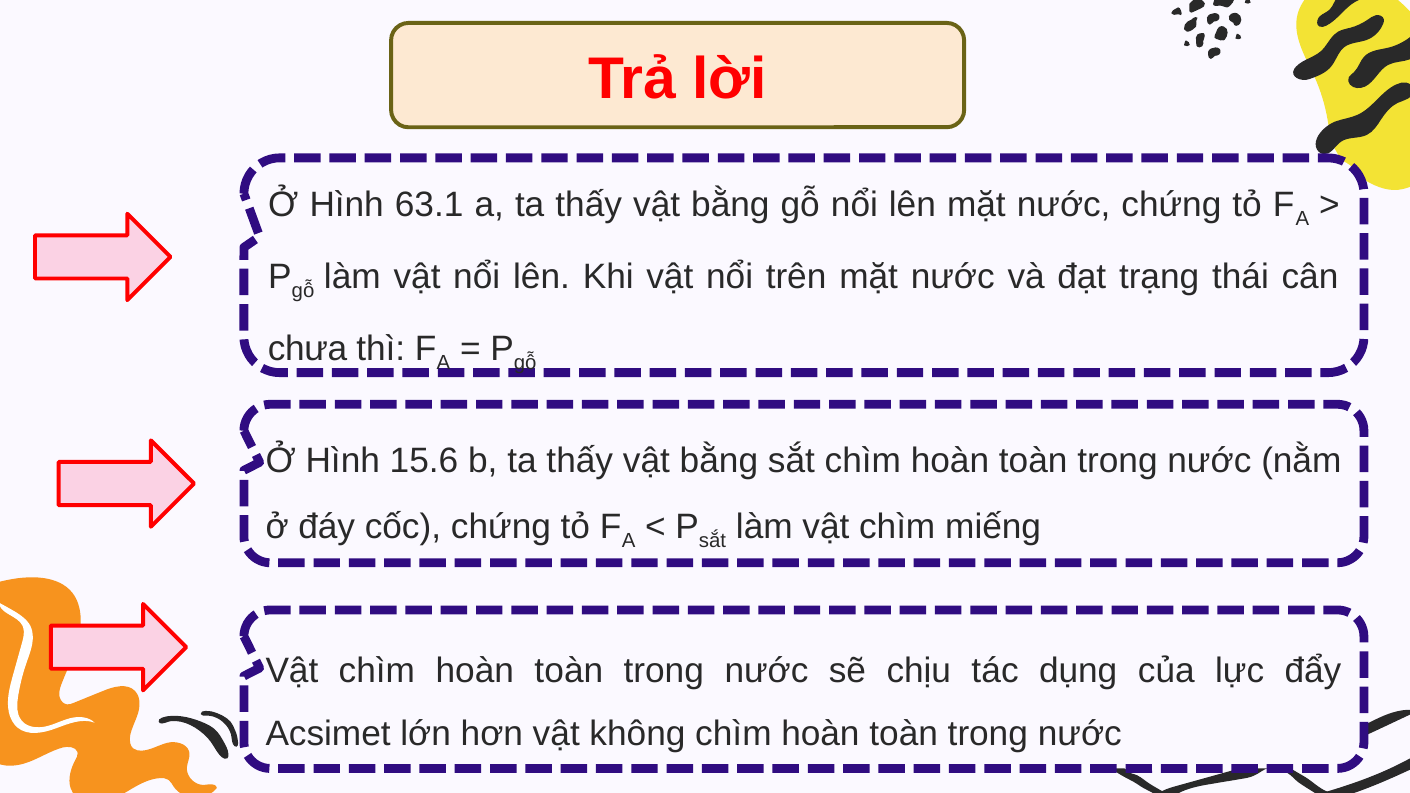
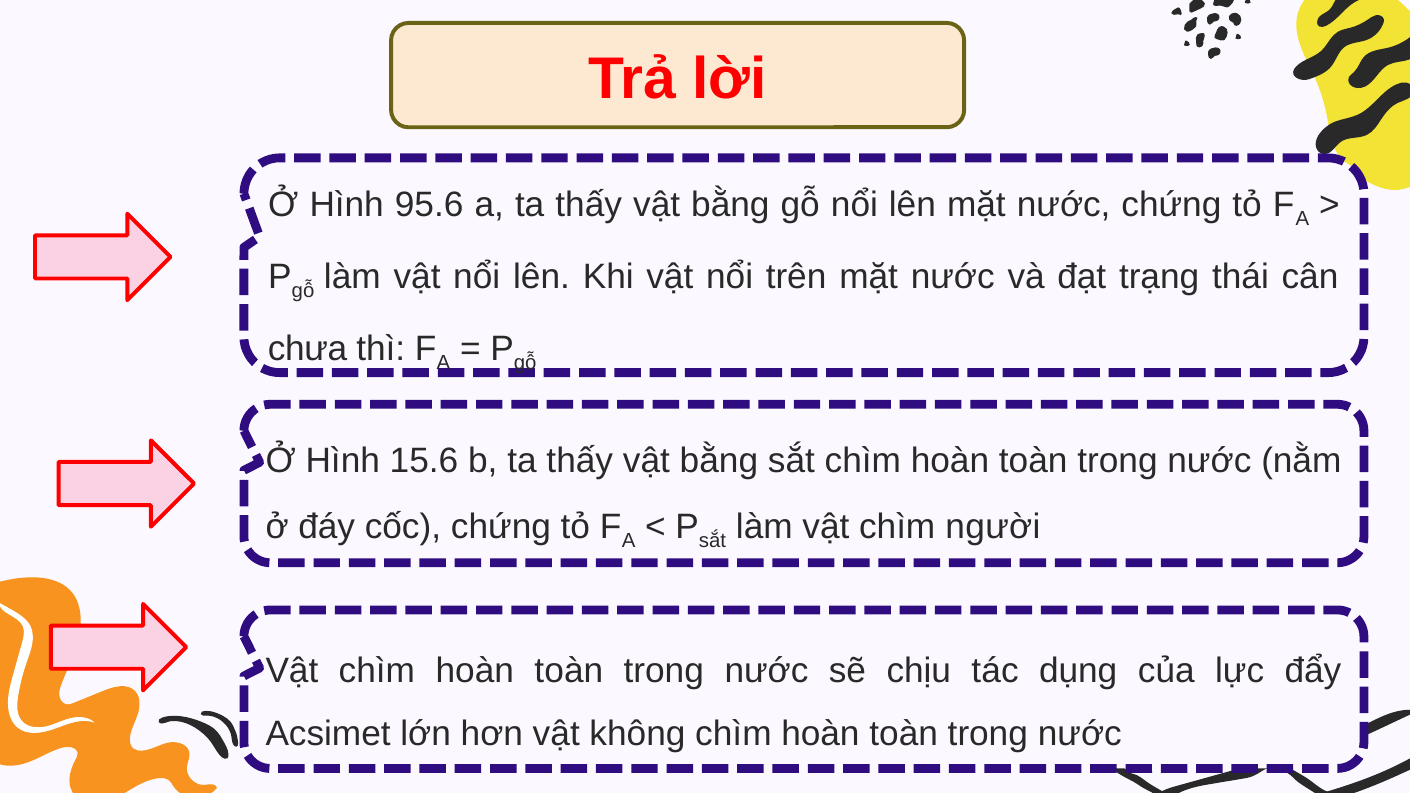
63.1: 63.1 -> 95.6 (429, 205)
miếng: miếng -> người (993, 527)
